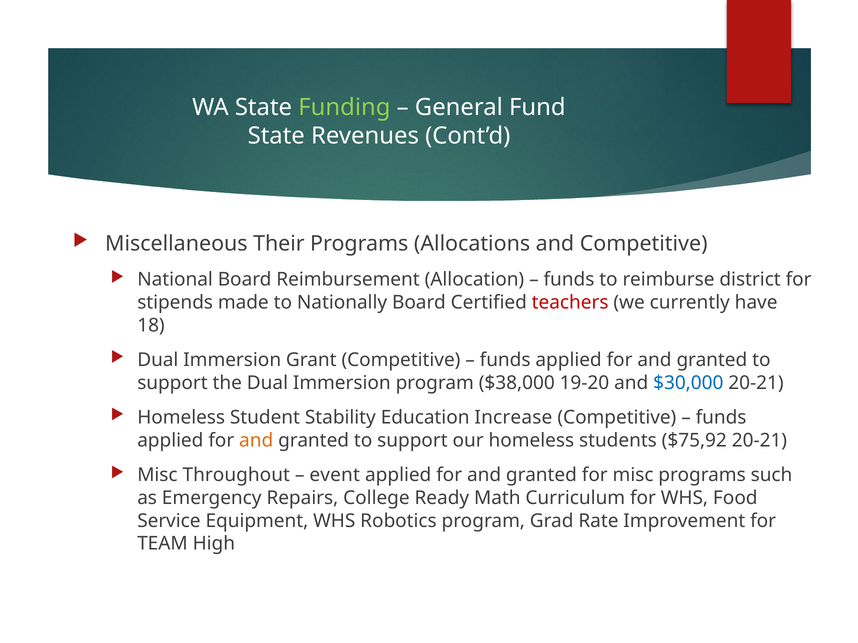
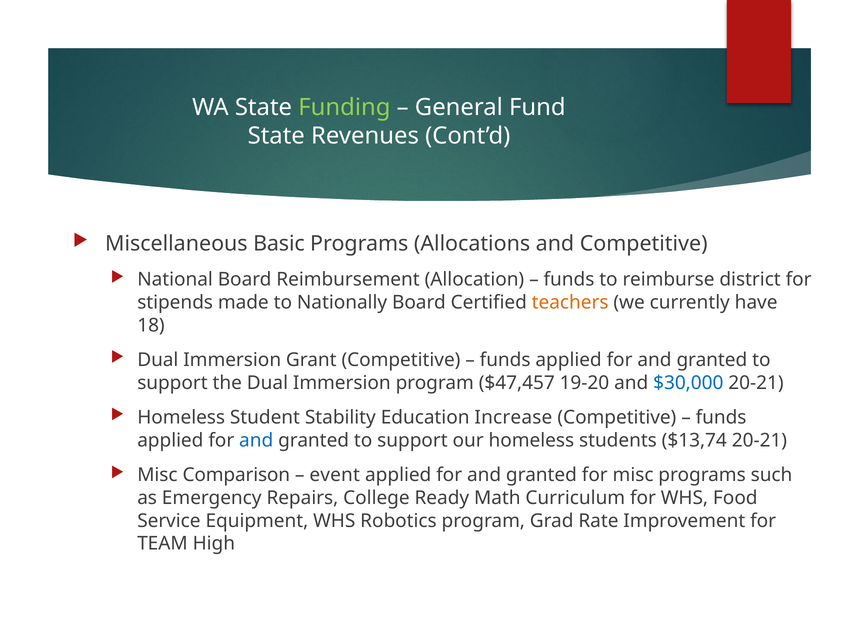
Their: Their -> Basic (279, 244)
teachers colour: red -> orange (570, 303)
$38,000: $38,000 -> $47,457 (517, 383)
and colour: orange -> blue (256, 441)
$75,92: $75,92 -> $13,74 (694, 441)
Throughout: Throughout -> Comparison (236, 476)
